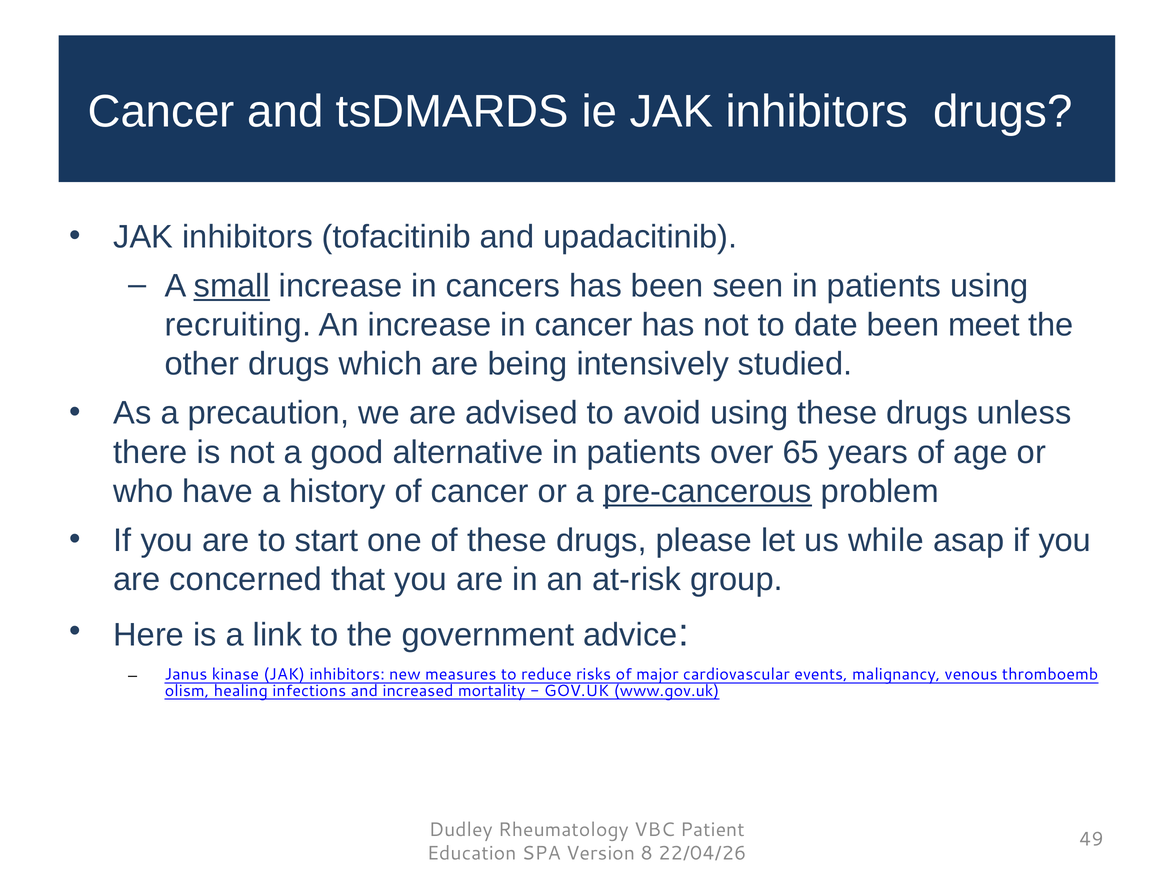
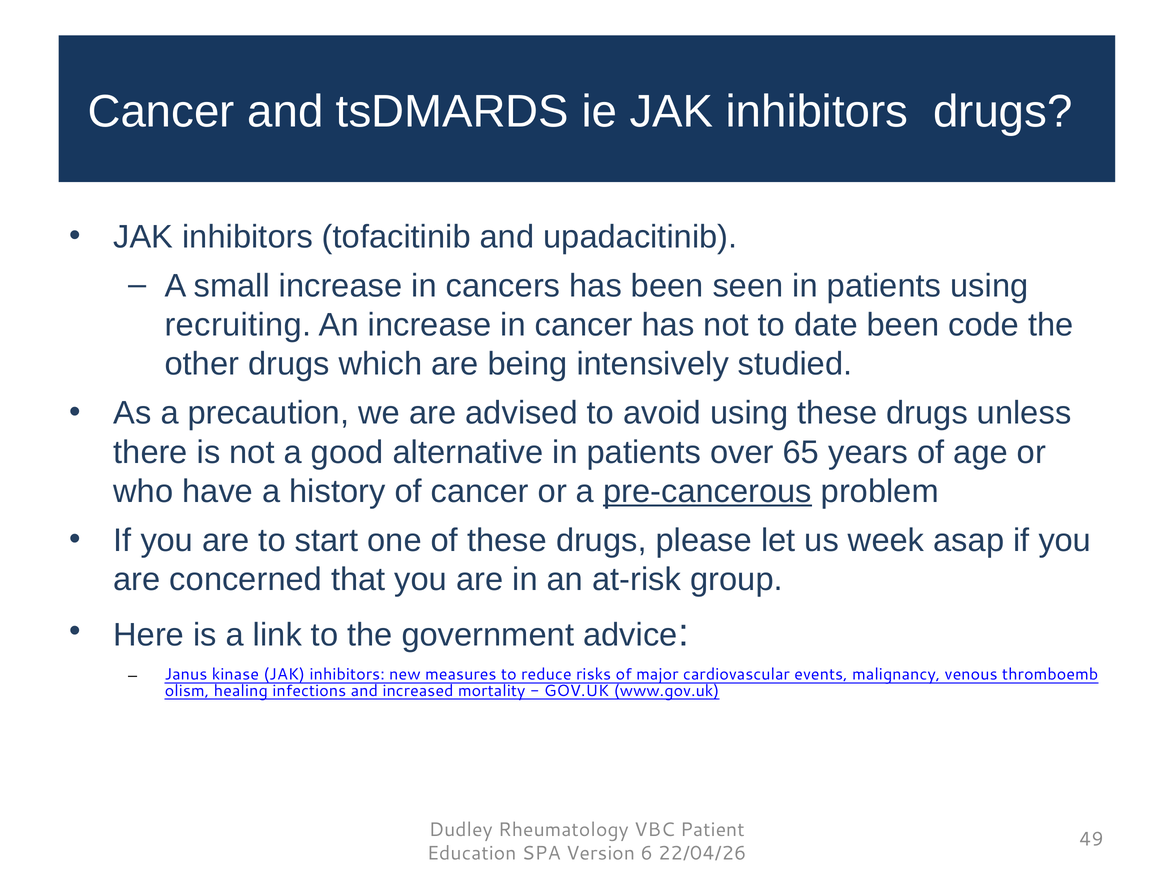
small underline: present -> none (232, 286)
meet: meet -> code (984, 325)
while: while -> week (886, 540)
8: 8 -> 6 (647, 853)
